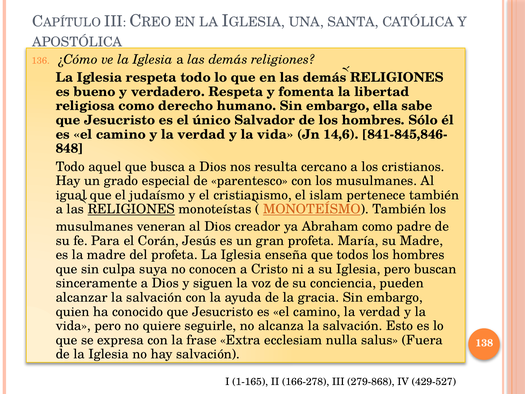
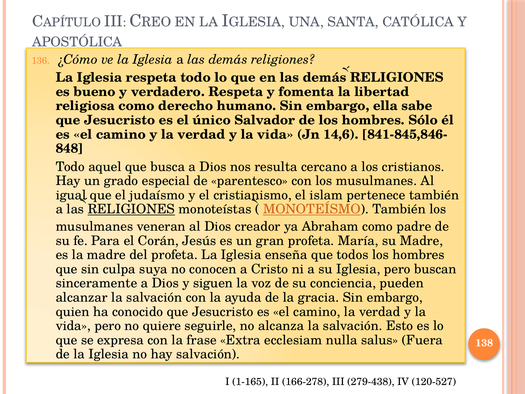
279-868: 279-868 -> 279-438 (371, 382)
429-527: 429-527 -> 120-527 (434, 382)
